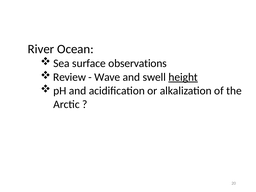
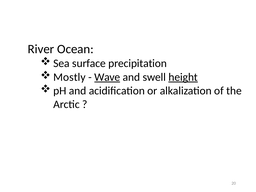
observations: observations -> precipitation (138, 63)
Review: Review -> Mostly (69, 77)
Wave underline: none -> present (107, 77)
